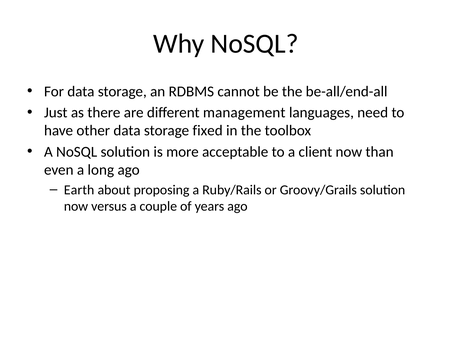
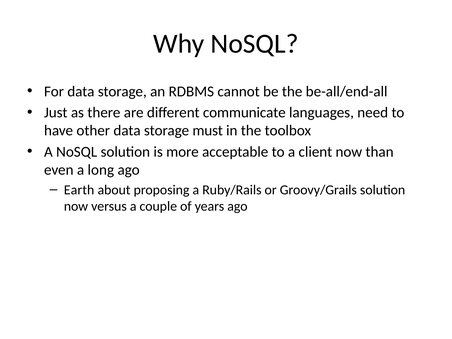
management: management -> communicate (244, 113)
fixed: fixed -> must (208, 131)
